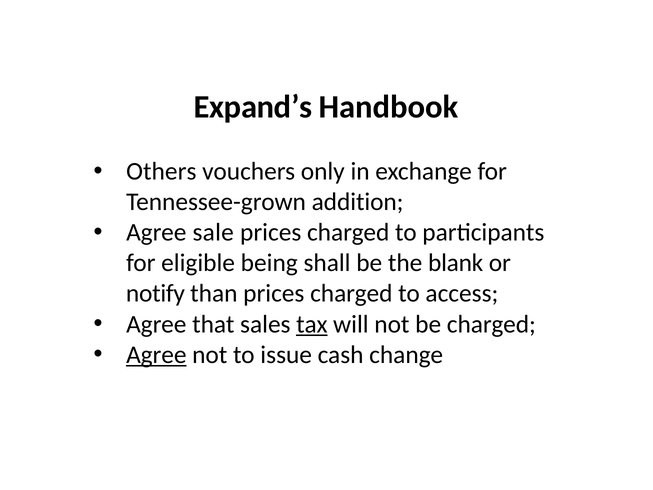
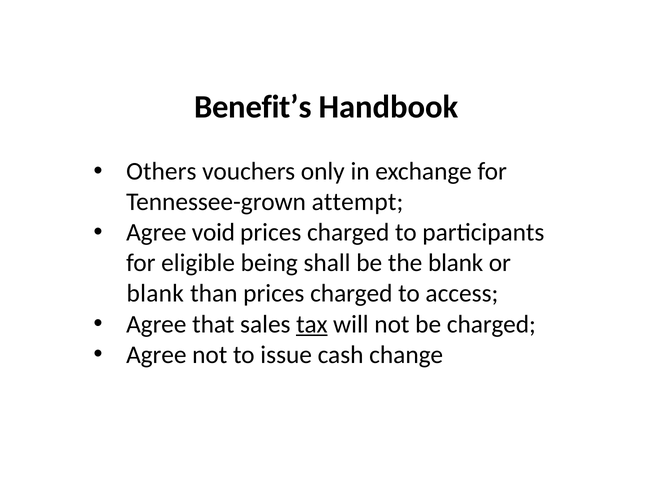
Expand’s: Expand’s -> Benefit’s (253, 107)
addition: addition -> attempt (357, 202)
sale: sale -> void (213, 232)
notify: notify -> blank (155, 293)
Agree underline: present -> none (156, 354)
